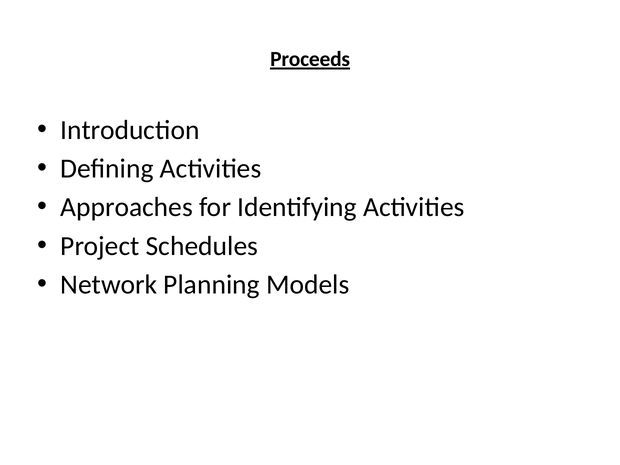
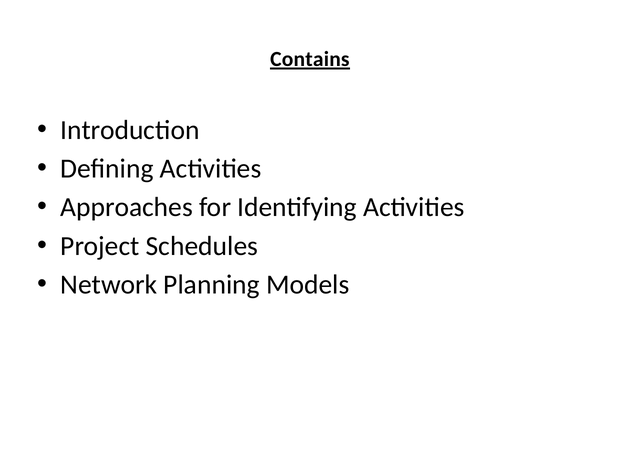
Proceeds: Proceeds -> Contains (310, 59)
